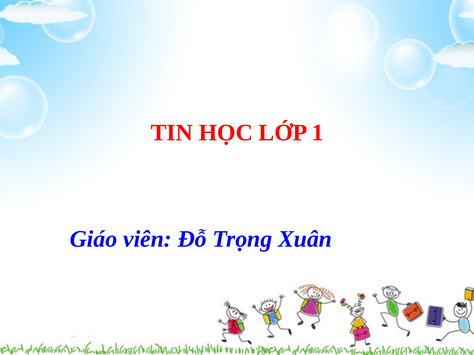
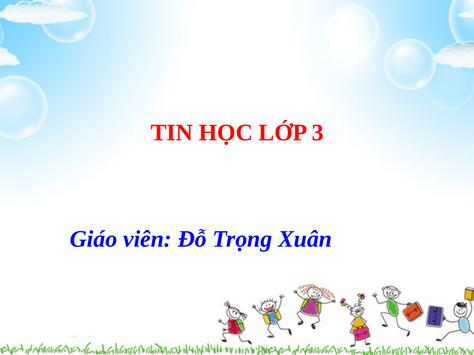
1: 1 -> 3 (318, 133)
